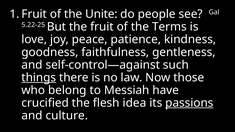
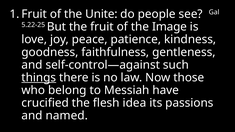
Terms: Terms -> Image (169, 27)
passions underline: present -> none (189, 103)
culture: culture -> named (67, 116)
